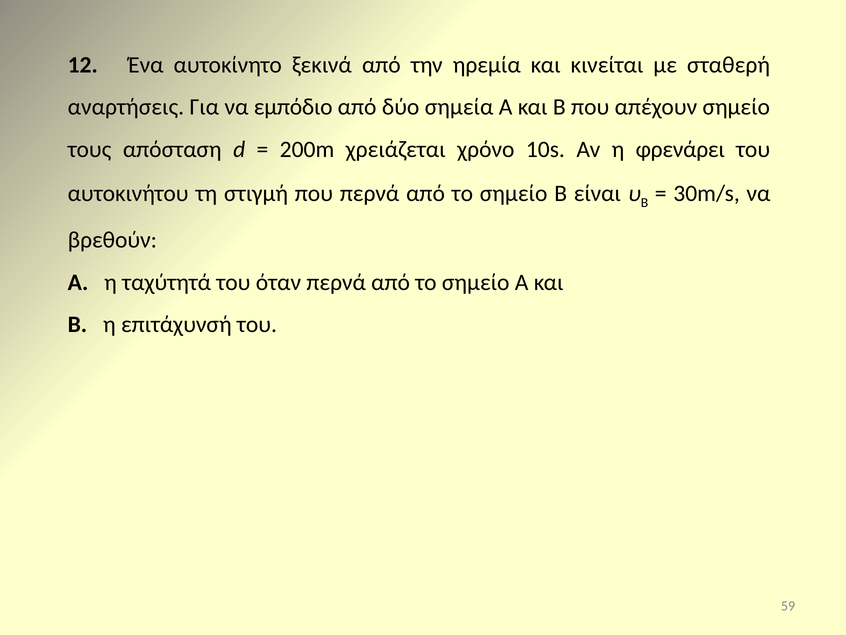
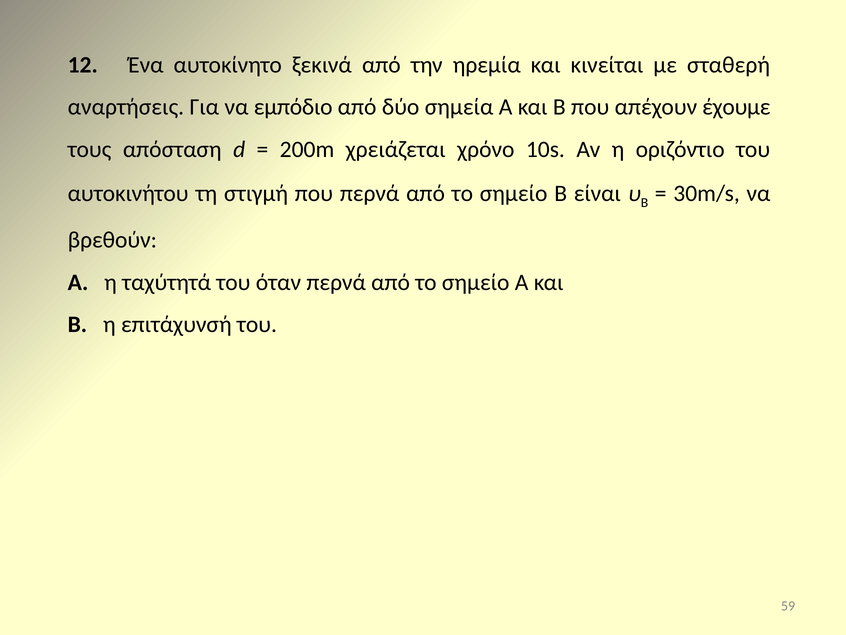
απέχουν σημείο: σημείο -> έχουμε (736, 107)
φρενάρει: φρενάρει -> οριζόντιο (680, 149)
